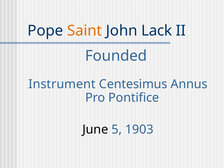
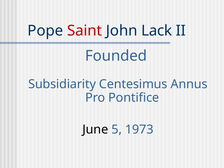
Saint colour: orange -> red (85, 31)
Instrument: Instrument -> Subsidiarity (62, 84)
1903: 1903 -> 1973 (139, 129)
